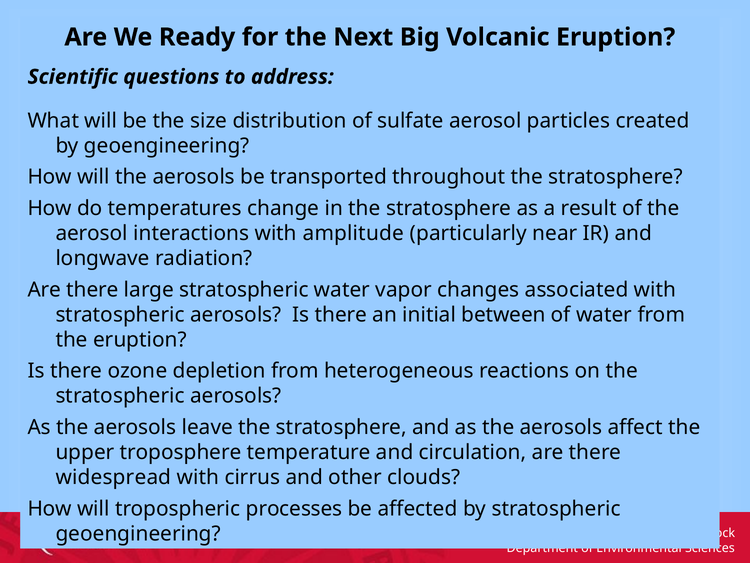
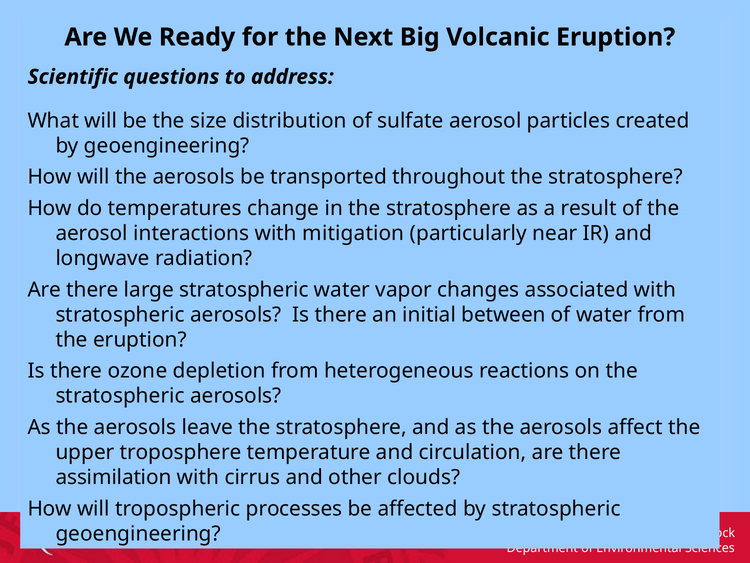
amplitude: amplitude -> mitigation (353, 233)
widespread: widespread -> assimilation (114, 477)
